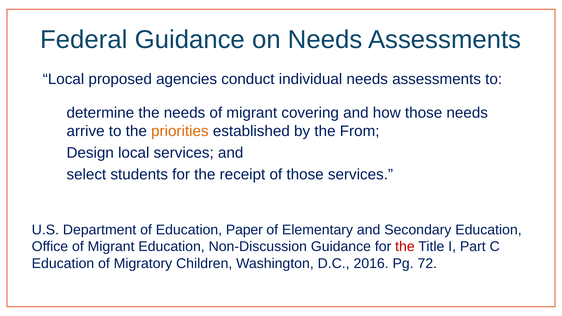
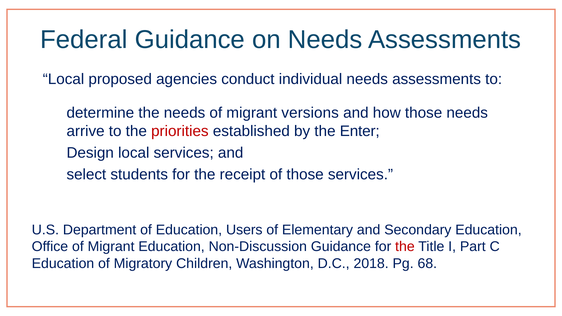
covering: covering -> versions (310, 113)
priorities colour: orange -> red (180, 131)
From: From -> Enter (360, 131)
Paper: Paper -> Users (244, 230)
2016: 2016 -> 2018 (371, 264)
72: 72 -> 68 (427, 264)
